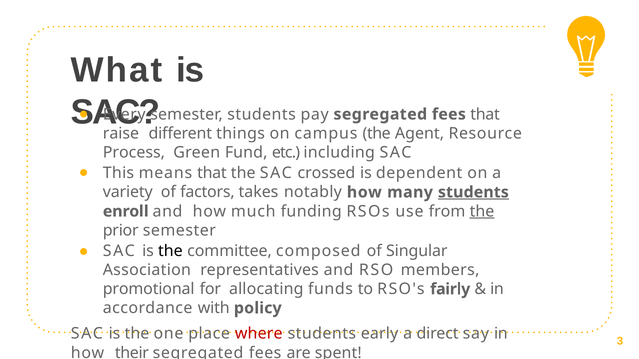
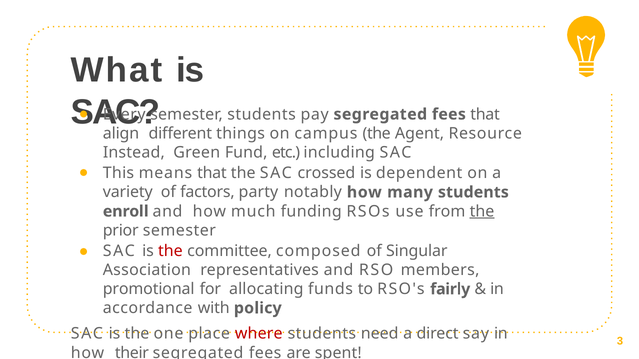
raise: raise -> align (121, 134)
Process: Process -> Instead (134, 153)
takes: takes -> party (258, 192)
students underline: present -> none (473, 192)
the colour: black -> red (170, 252)
early: early -> need (380, 334)
